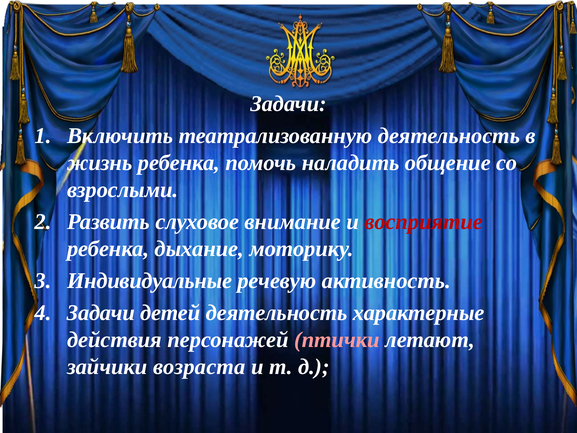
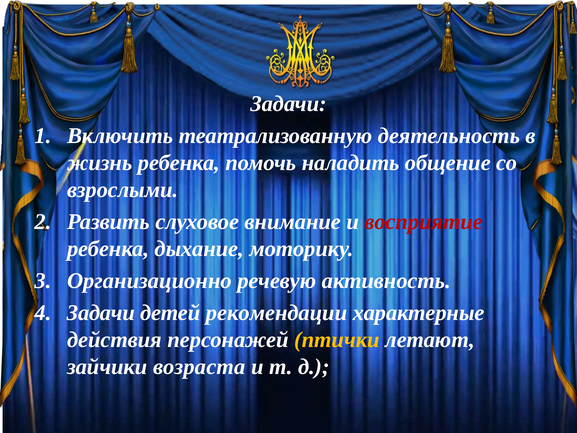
Индивидуальные: Индивидуальные -> Организационно (149, 281)
детей деятельность: деятельность -> рекомендации (277, 313)
птички colour: pink -> yellow (337, 340)
